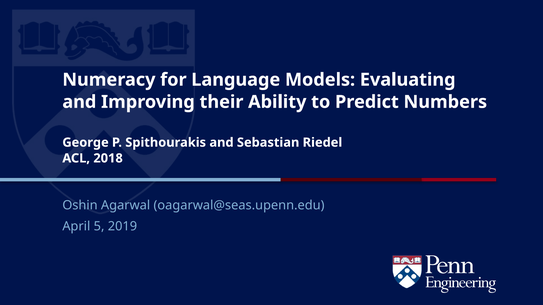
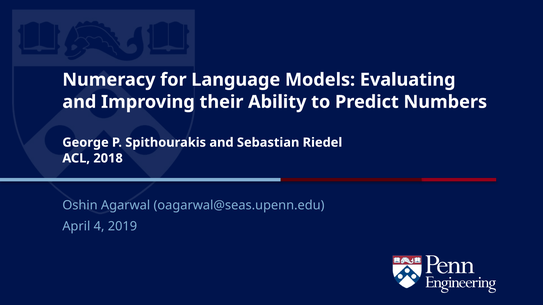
5: 5 -> 4 (99, 227)
